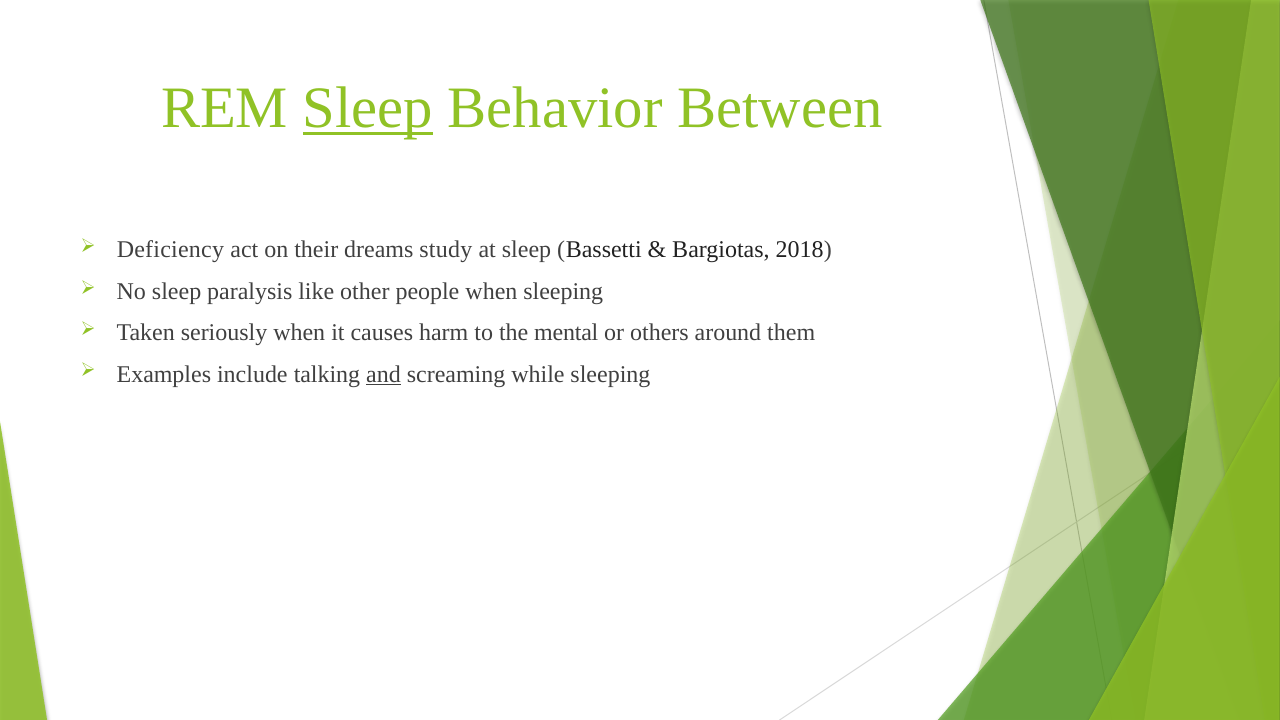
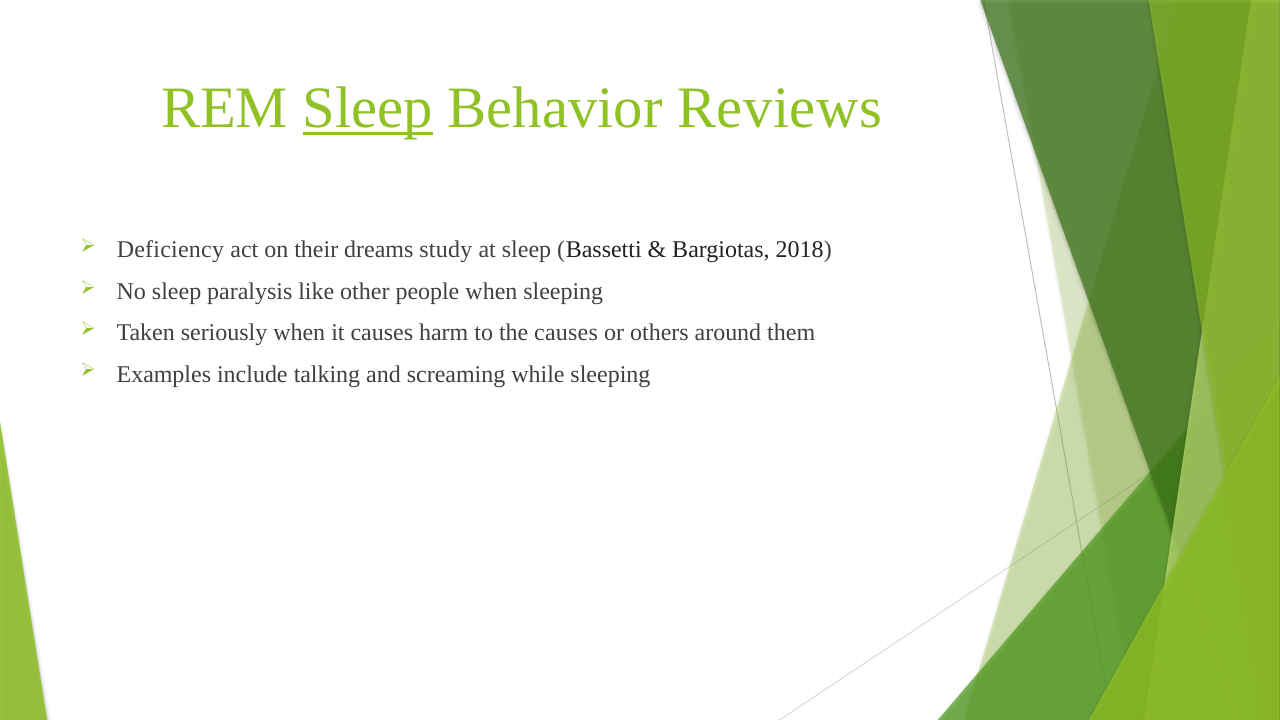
Between: Between -> Reviews (780, 108)
the mental: mental -> causes (566, 333)
and underline: present -> none (384, 374)
